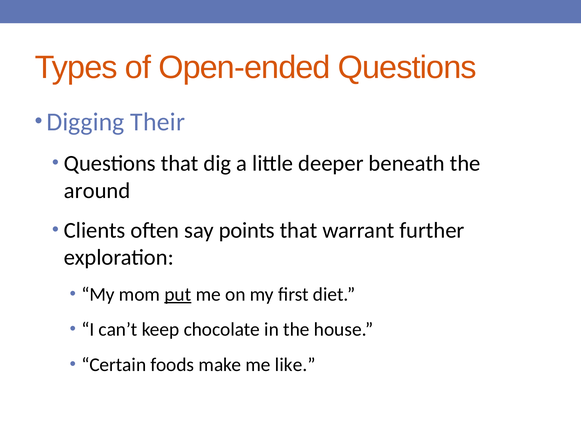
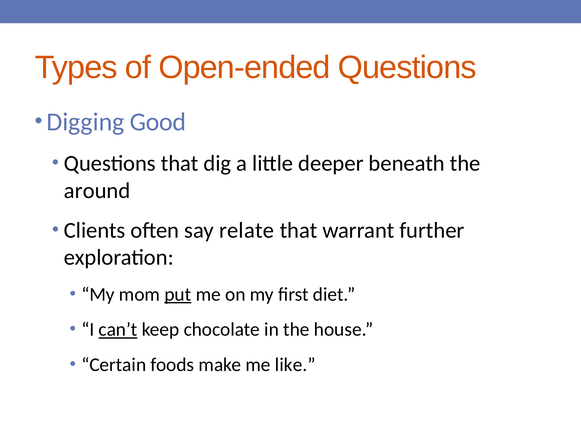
Their: Their -> Good (158, 122)
points: points -> relate (247, 230)
can’t underline: none -> present (118, 329)
